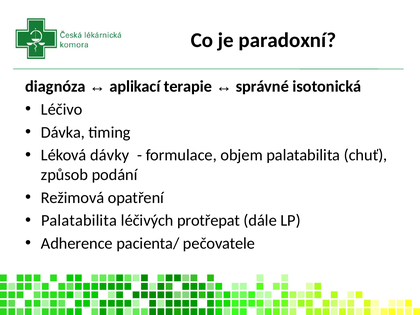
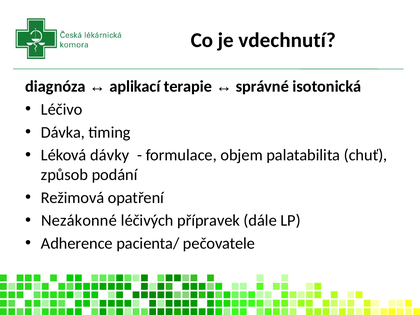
paradoxní: paradoxní -> vdechnutí (287, 40)
Palatabilita: Palatabilita -> Nezákonné (79, 221)
protřepat: protřepat -> přípravek (209, 221)
